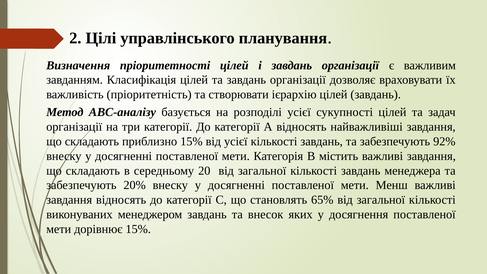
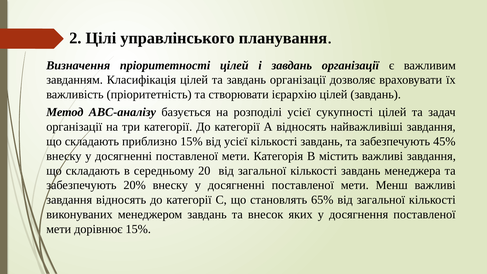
92%: 92% -> 45% (444, 141)
